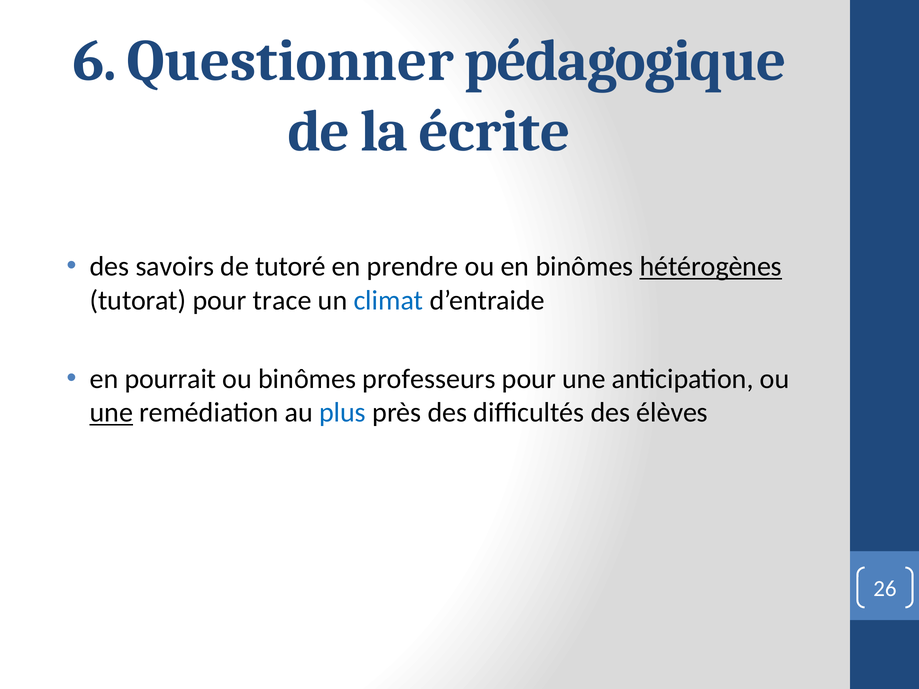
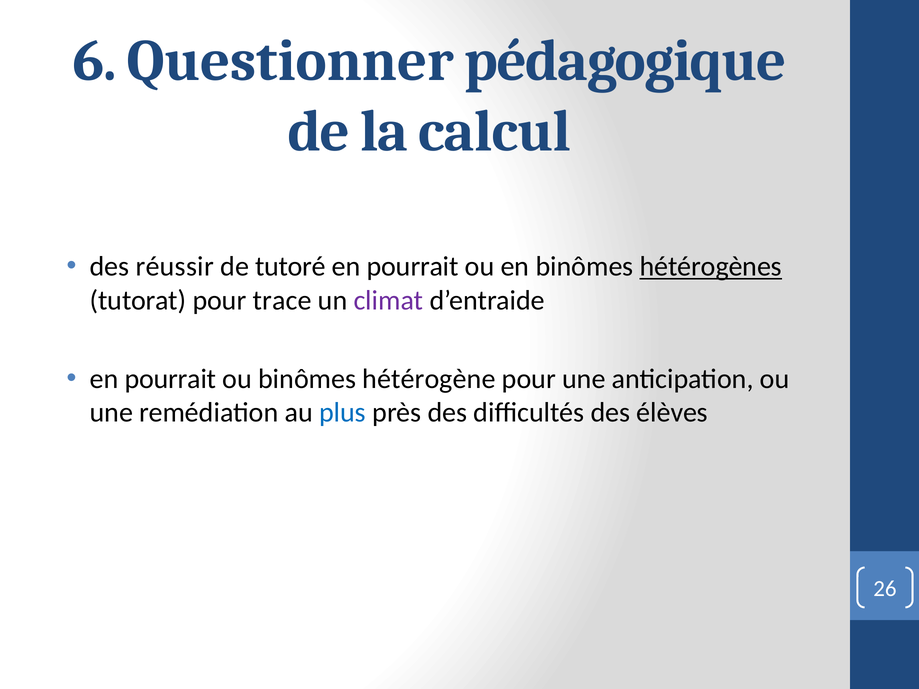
écrite: écrite -> calcul (495, 131)
savoirs: savoirs -> réussir (175, 267)
prendre: prendre -> pourrait (413, 267)
climat colour: blue -> purple (389, 300)
professeurs: professeurs -> hétérogène (429, 379)
une underline: present -> none (111, 413)
